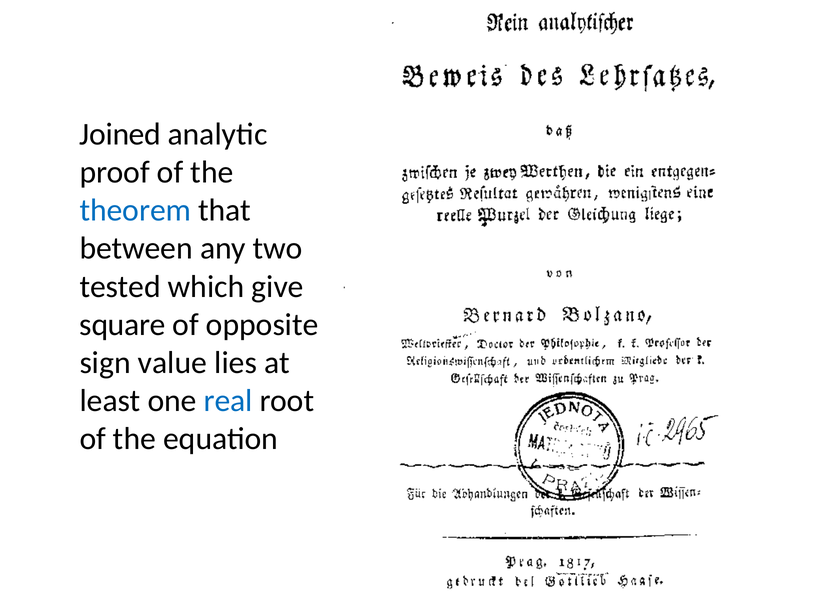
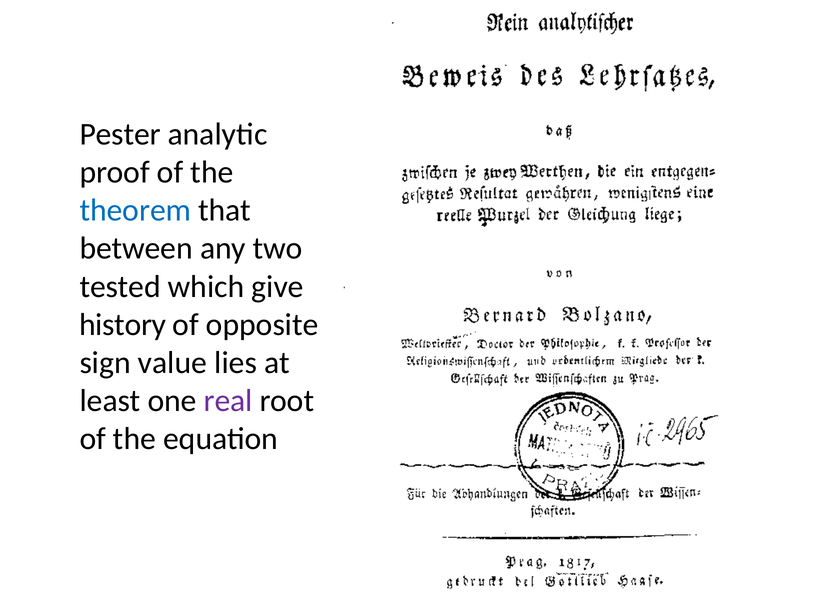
Joined: Joined -> Pester (120, 134)
square: square -> history (123, 325)
real colour: blue -> purple (228, 401)
